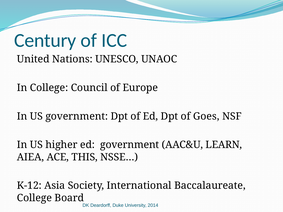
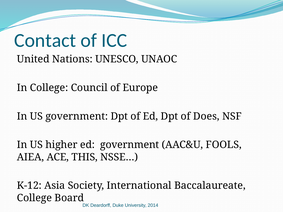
Century: Century -> Contact (45, 41)
Goes: Goes -> Does (206, 116)
LEARN: LEARN -> FOOLS (224, 145)
